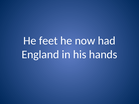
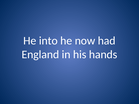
feet: feet -> into (48, 41)
